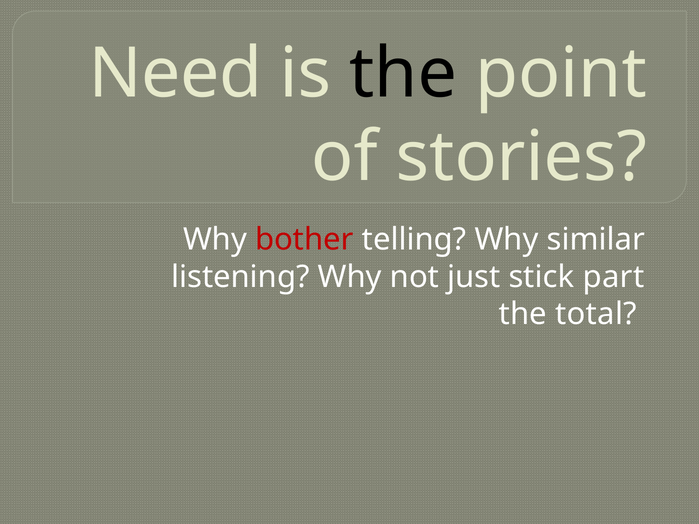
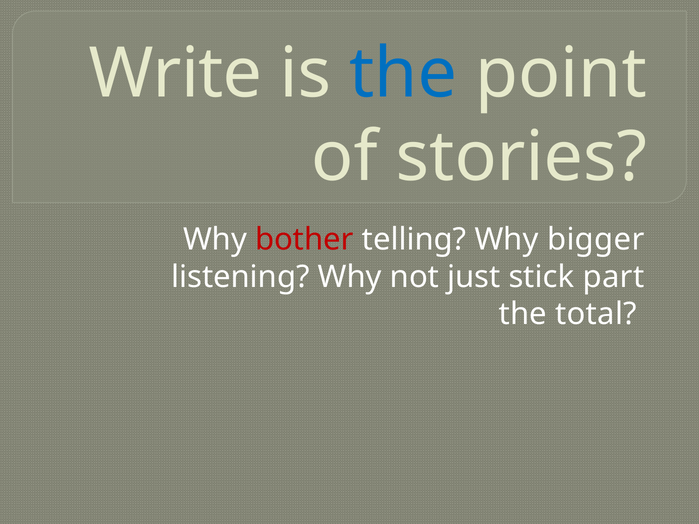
Need: Need -> Write (176, 74)
the colour: black -> blue (403, 74)
similar: similar -> bigger (596, 240)
